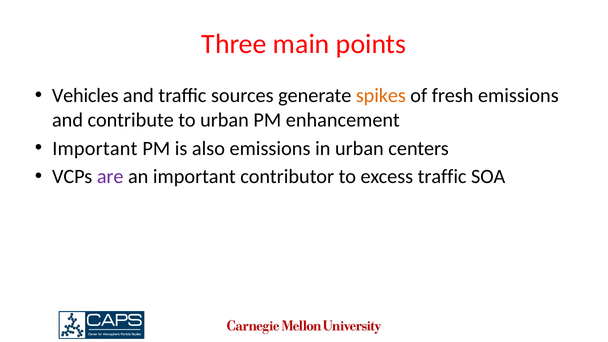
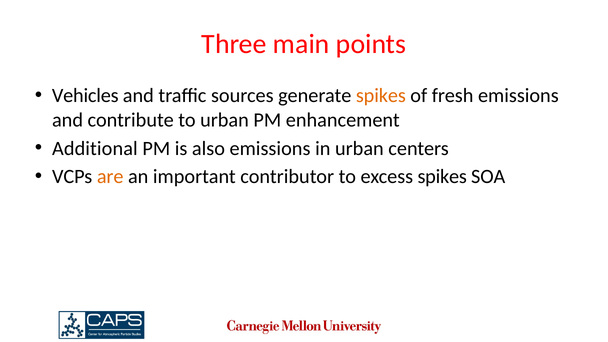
Important: Important -> Additional (95, 148)
are colour: purple -> orange (110, 177)
excess traffic: traffic -> spikes (442, 177)
